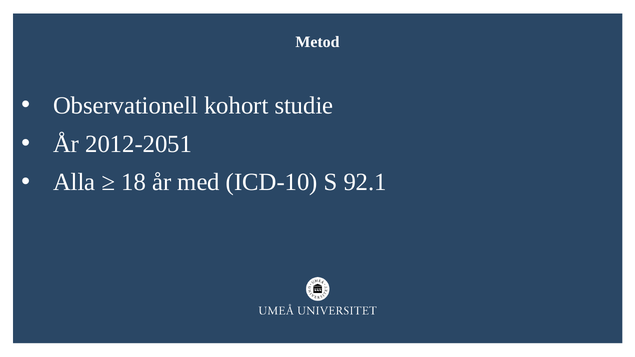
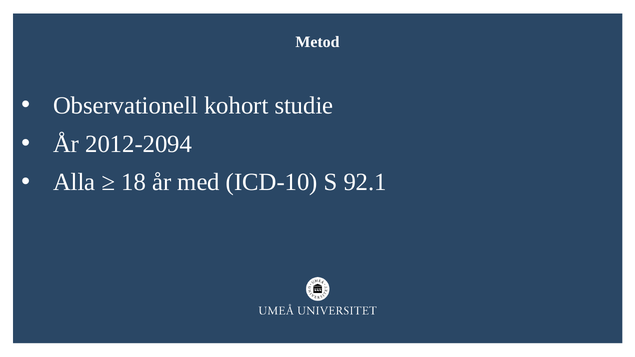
2012-2051: 2012-2051 -> 2012-2094 (139, 144)
